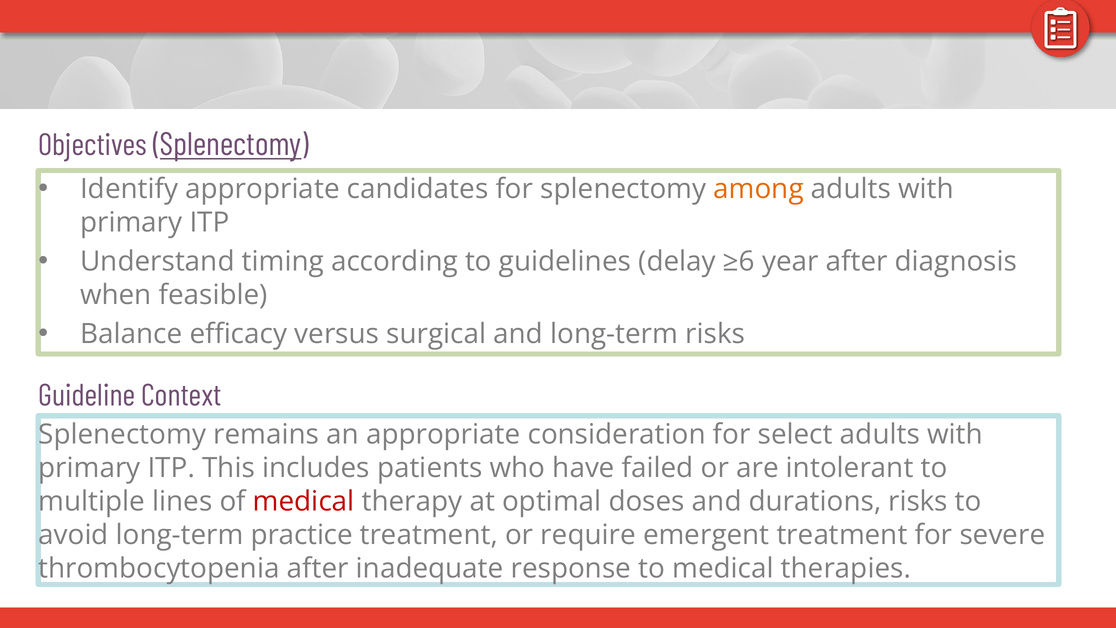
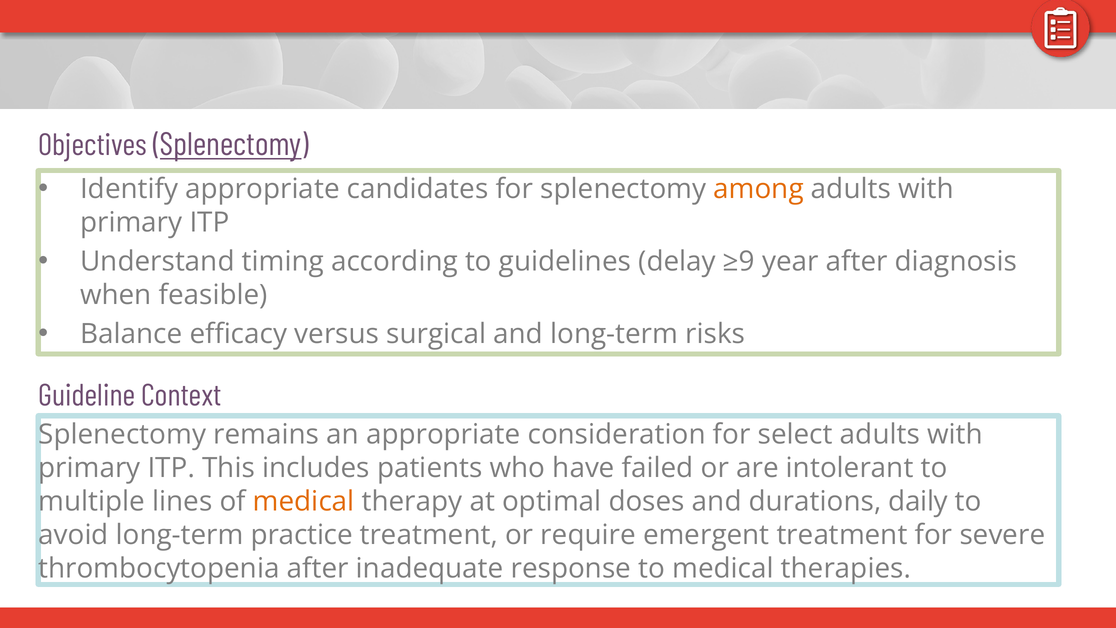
≥6: ≥6 -> ≥9 (739, 262)
medical colour: red -> orange (304, 501)
durations risks: risks -> daily (918, 501)
